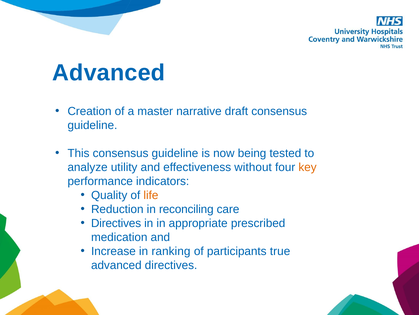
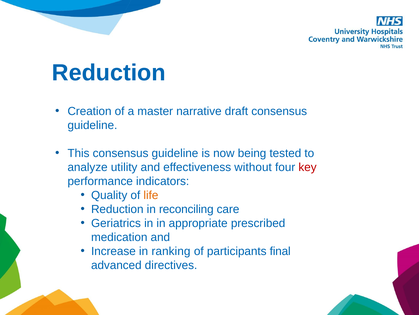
Advanced: Advanced -> Reduction (109, 73)
key colour: orange -> red (308, 167)
Directives: Directives -> Geriatrics (116, 223)
true: true -> final (280, 251)
